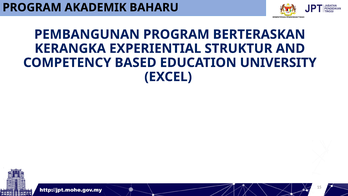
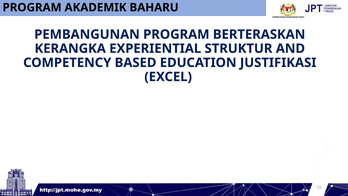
UNIVERSITY: UNIVERSITY -> JUSTIFIKASI (278, 63)
